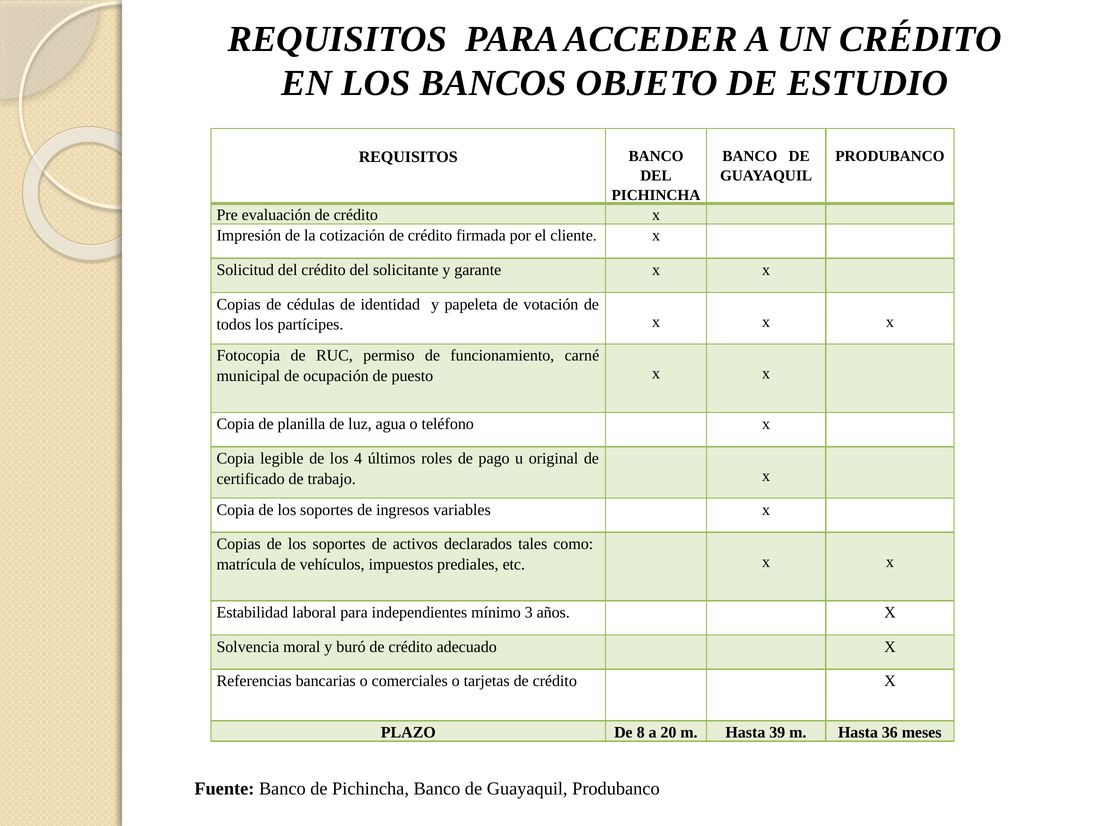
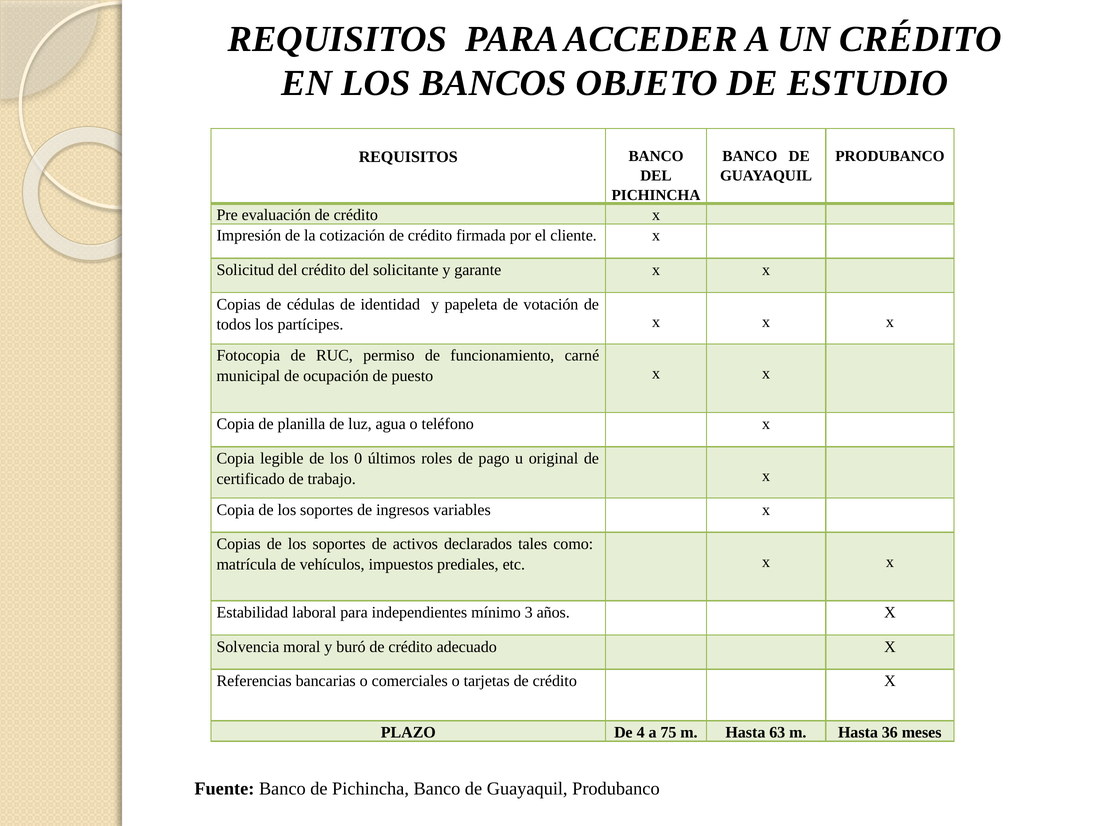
4: 4 -> 0 (358, 458)
8: 8 -> 4 (641, 732)
20: 20 -> 75 (668, 732)
39: 39 -> 63 (777, 732)
